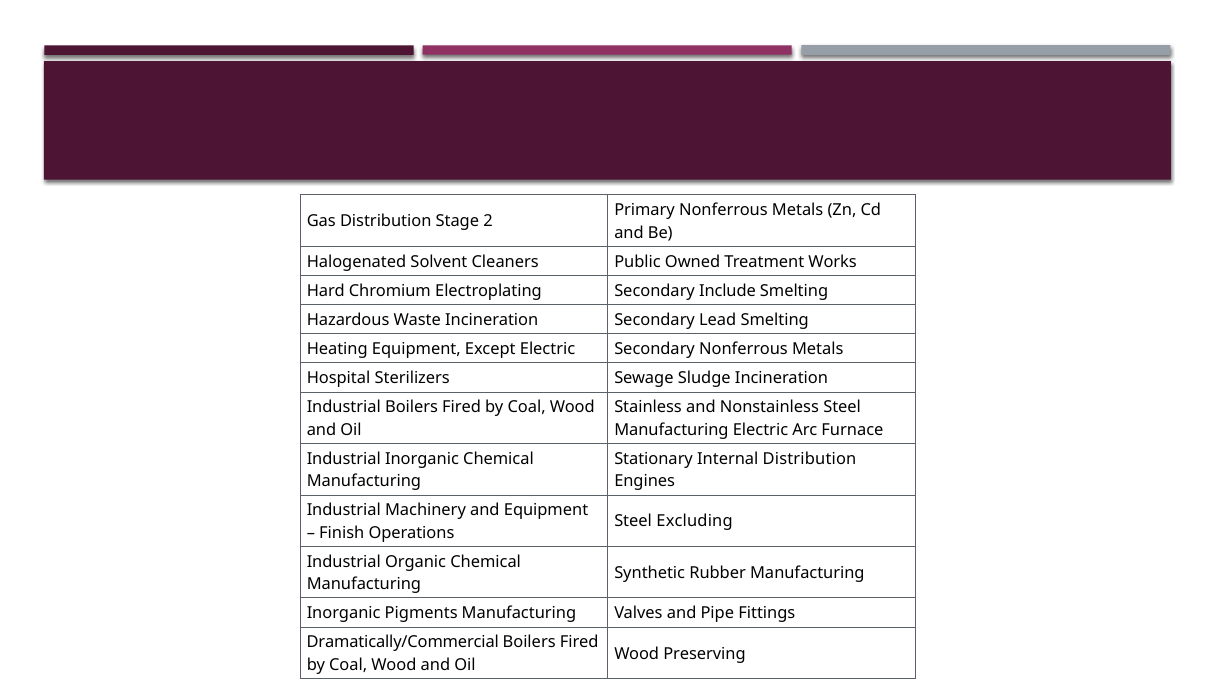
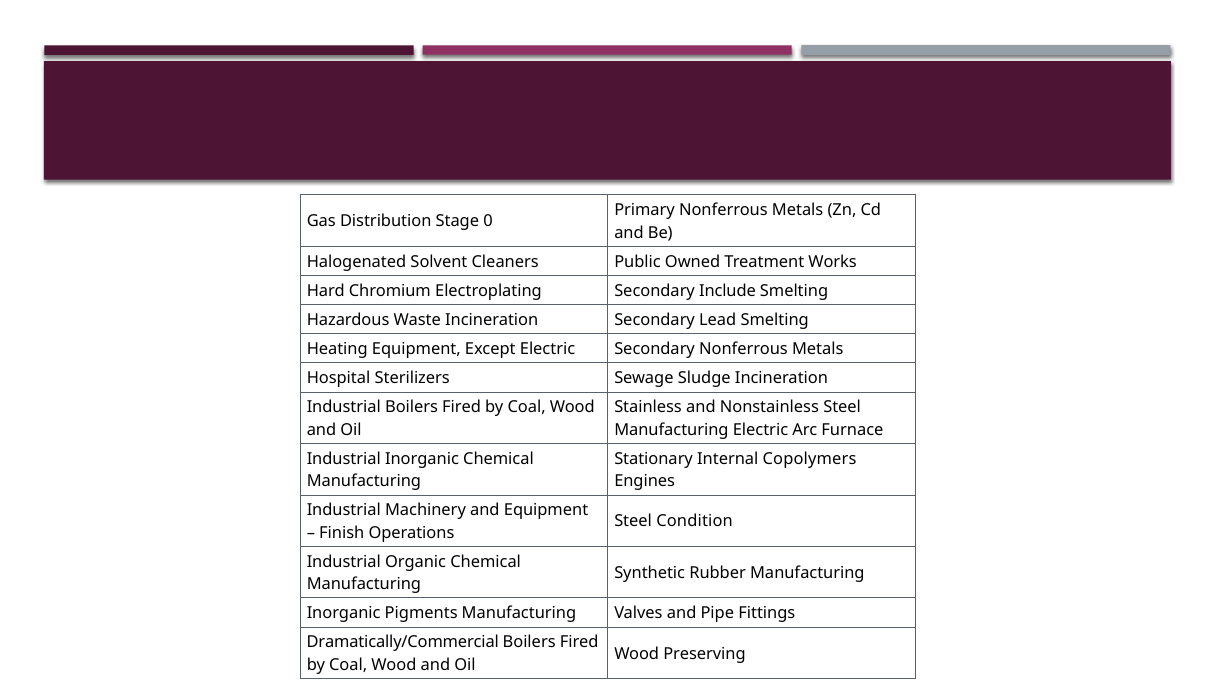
2: 2 -> 0 (488, 222)
Internal Distribution: Distribution -> Copolymers (810, 459)
Excluding: Excluding -> Condition (695, 522)
